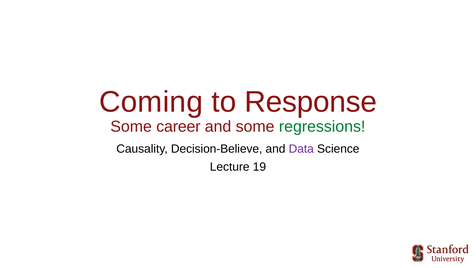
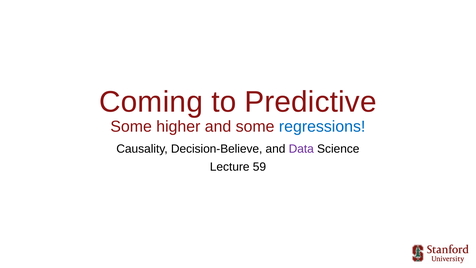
Response: Response -> Predictive (311, 102)
career: career -> higher (178, 127)
regressions colour: green -> blue (322, 127)
19: 19 -> 59 (259, 167)
